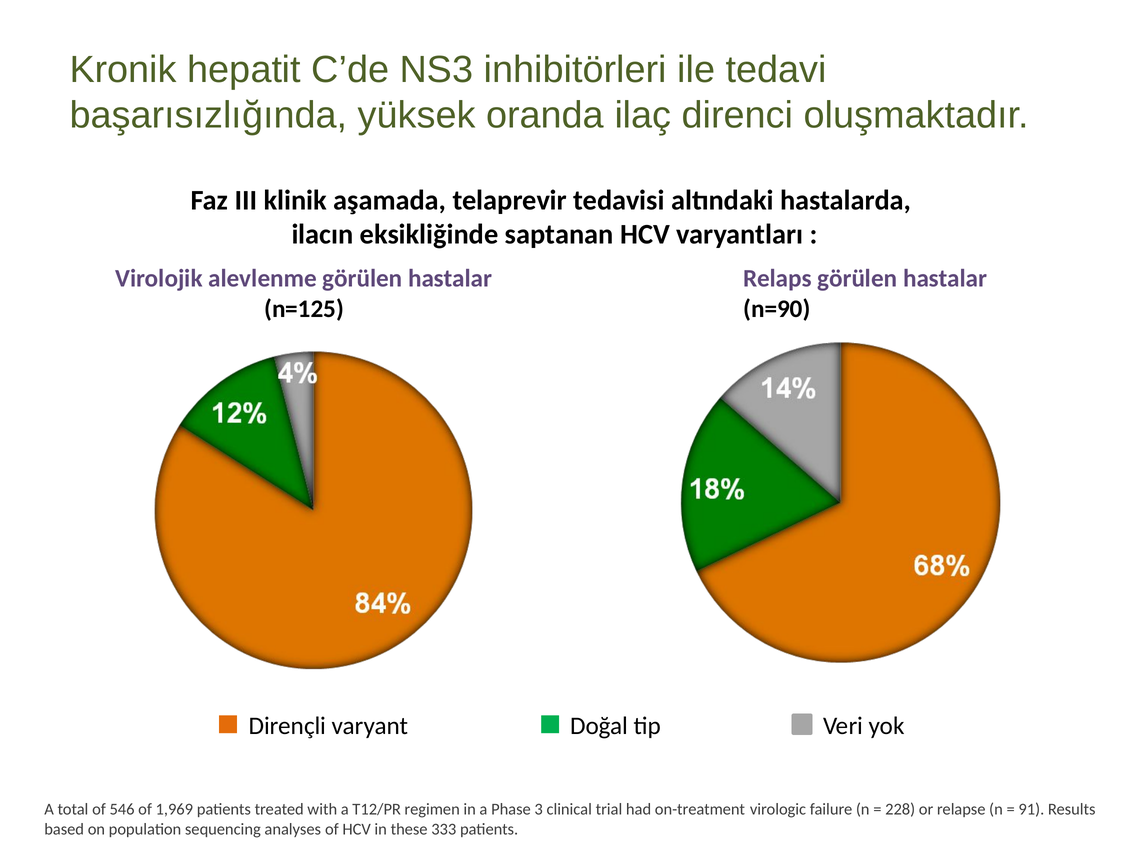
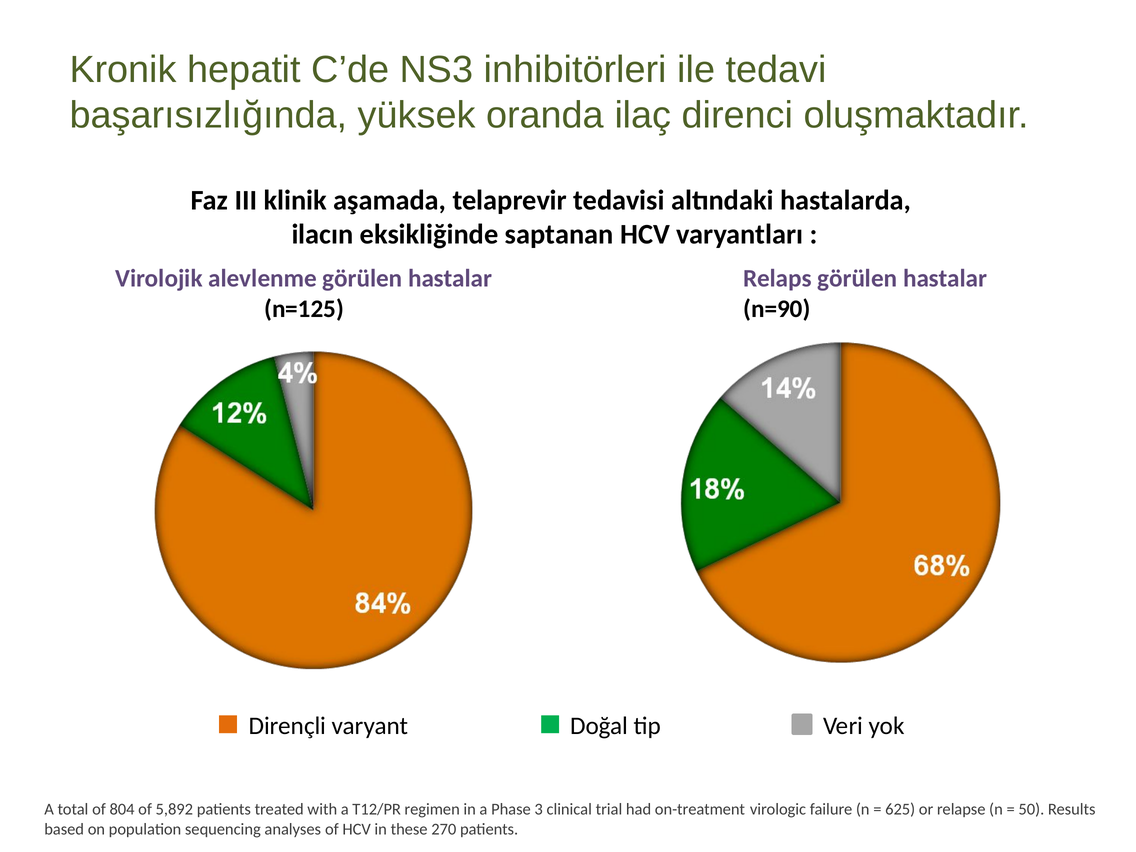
546: 546 -> 804 (122, 809)
1,969: 1,969 -> 5,892 (174, 809)
228: 228 -> 625 (900, 809)
91: 91 -> 50 (1031, 809)
333: 333 -> 270 (444, 829)
